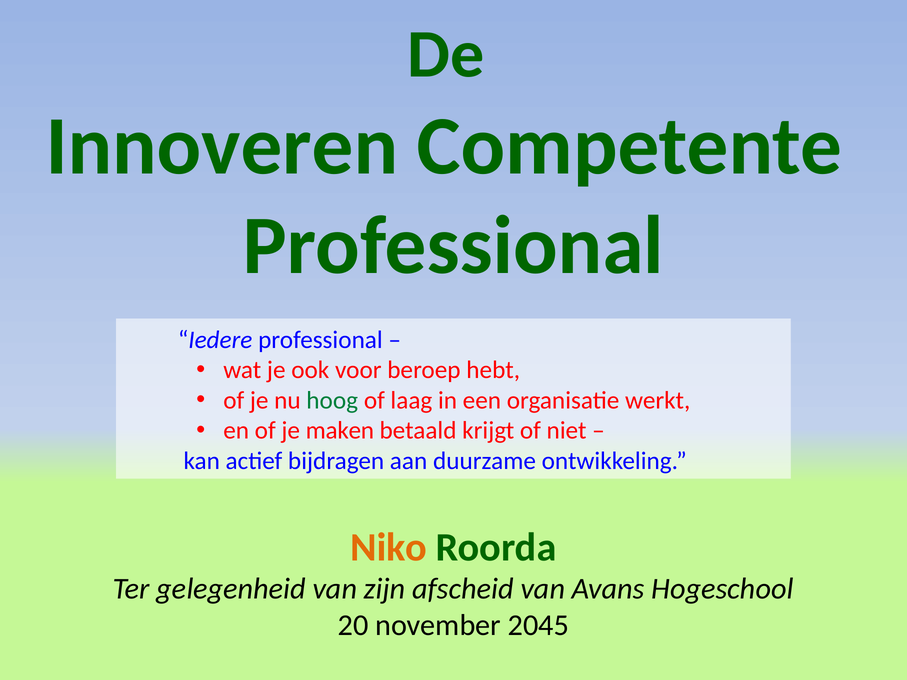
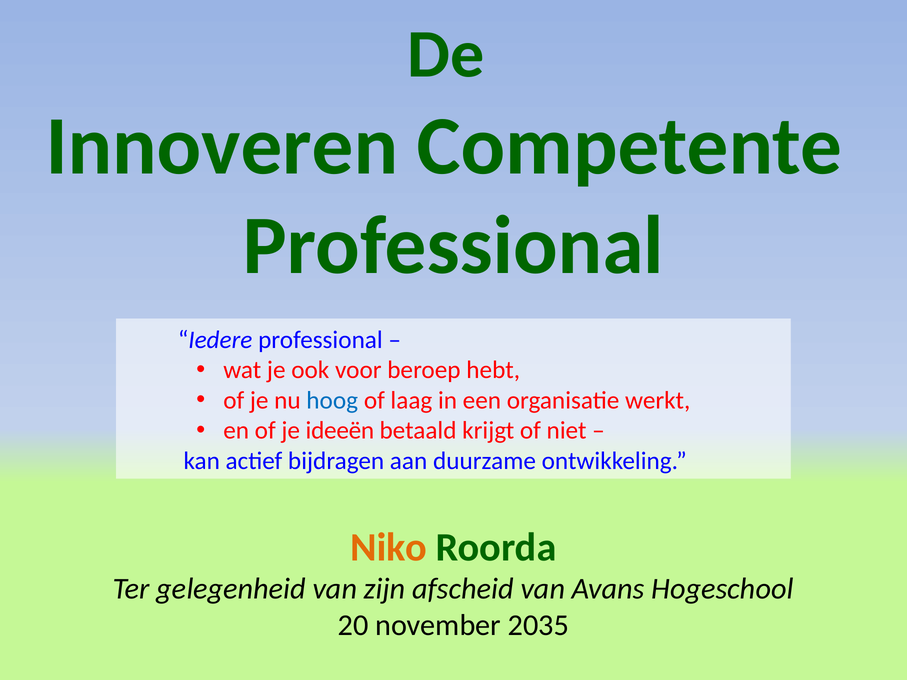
hoog colour: green -> blue (332, 401)
maken: maken -> ideeën (340, 431)
2045: 2045 -> 2035 (538, 625)
